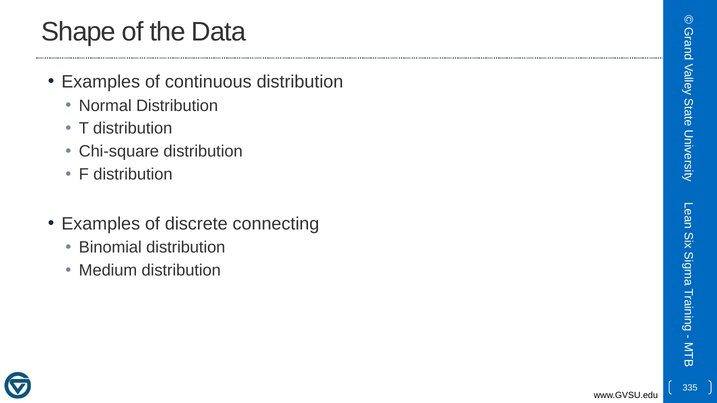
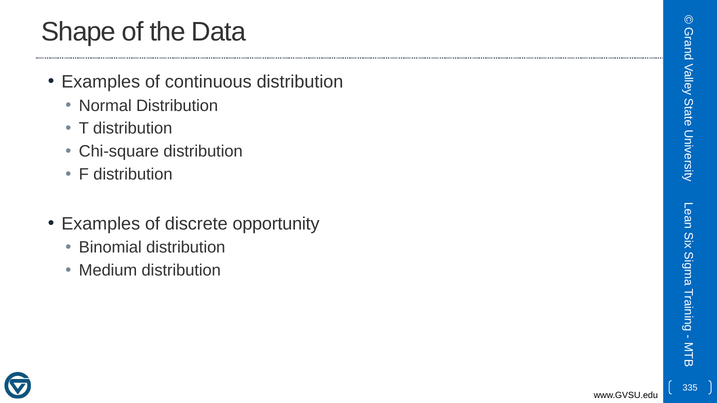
connecting: connecting -> opportunity (276, 224)
